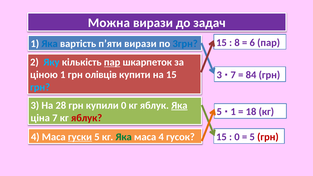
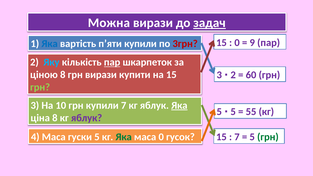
задач underline: none -> present (209, 23)
8: 8 -> 0 (237, 43)
6: 6 -> 9 (252, 43)
п’яти вирази: вирази -> купили (140, 44)
3грн colour: blue -> red (185, 44)
ціною 1: 1 -> 8 (63, 75)
грн олівців: олівців -> вирази (101, 75)
3 7: 7 -> 2 (233, 75)
84: 84 -> 60 (251, 75)
грн colour: light blue -> light green (40, 87)
28: 28 -> 10 (61, 106)
купили 0: 0 -> 7 (124, 106)
5 1: 1 -> 5 (233, 112)
18: 18 -> 55 (251, 112)
ціна 7: 7 -> 8 (55, 118)
яблук colour: red -> purple (87, 118)
гуски underline: present -> none (80, 137)
маса 4: 4 -> 0 (161, 137)
0: 0 -> 7 (237, 137)
грн colour: red -> green (268, 137)
